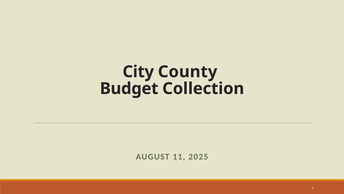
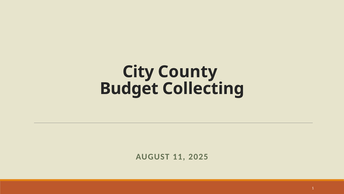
Collection: Collection -> Collecting (203, 88)
